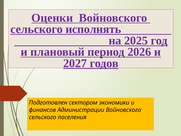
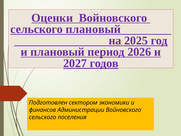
сельского исполнять: исполнять -> плановый (93, 29)
